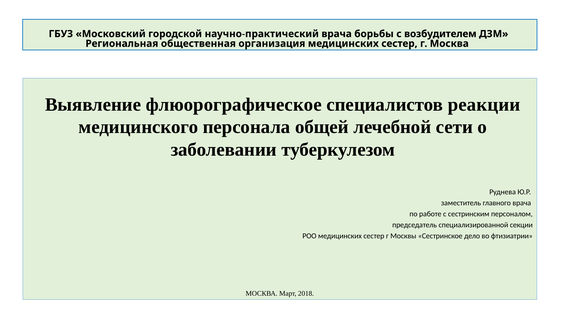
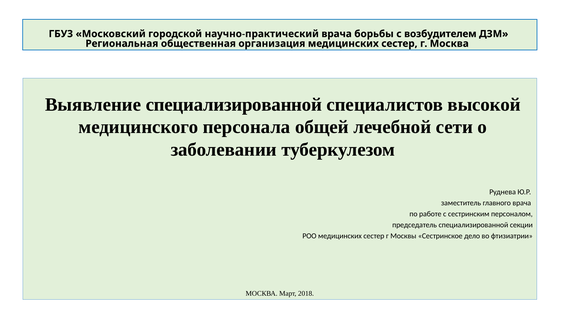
Выявление флюорографическое: флюорографическое -> специализированной (234, 104)
реакции: реакции -> высокой (484, 104)
